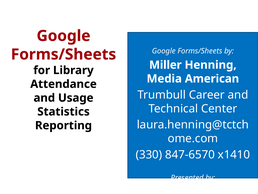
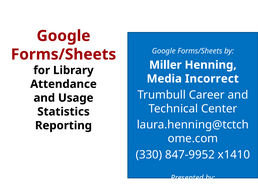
American: American -> Incorrect (212, 79)
847-6570: 847-6570 -> 847-9952 (190, 154)
